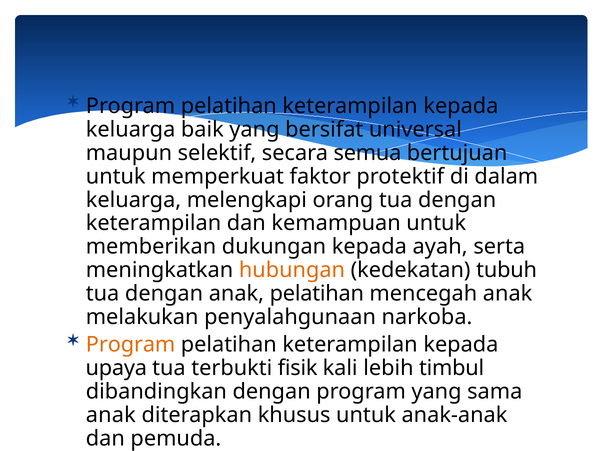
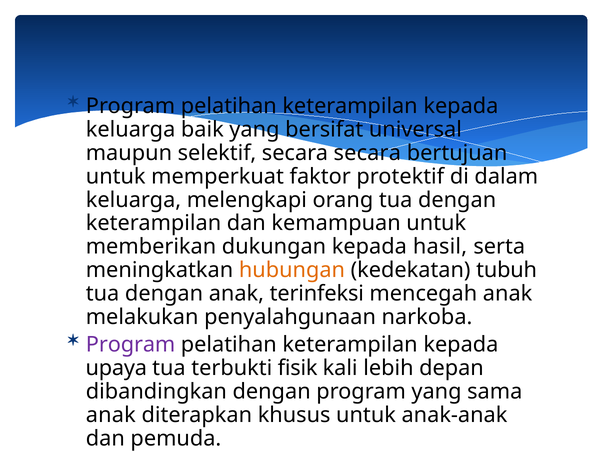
secara semua: semua -> secara (367, 153)
ayah: ayah -> hasil (440, 247)
anak pelatihan: pelatihan -> terinfeksi (317, 294)
Program colour: orange -> purple (131, 345)
timbul: timbul -> depan (452, 369)
